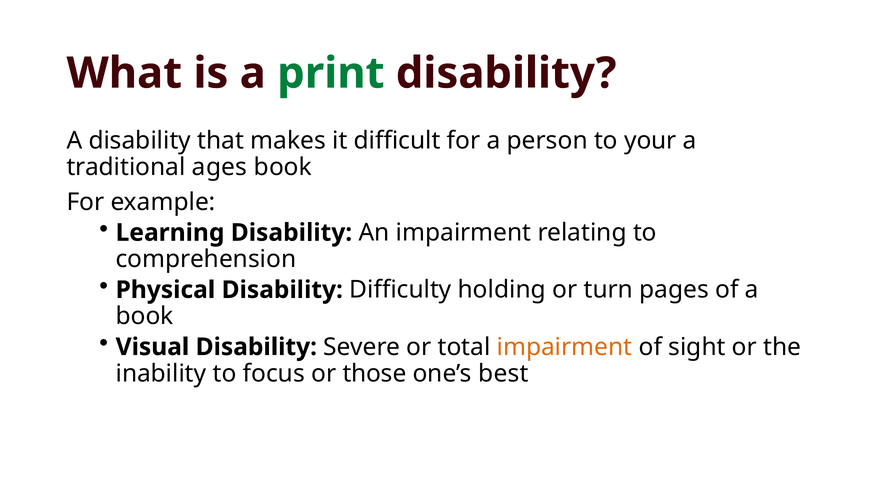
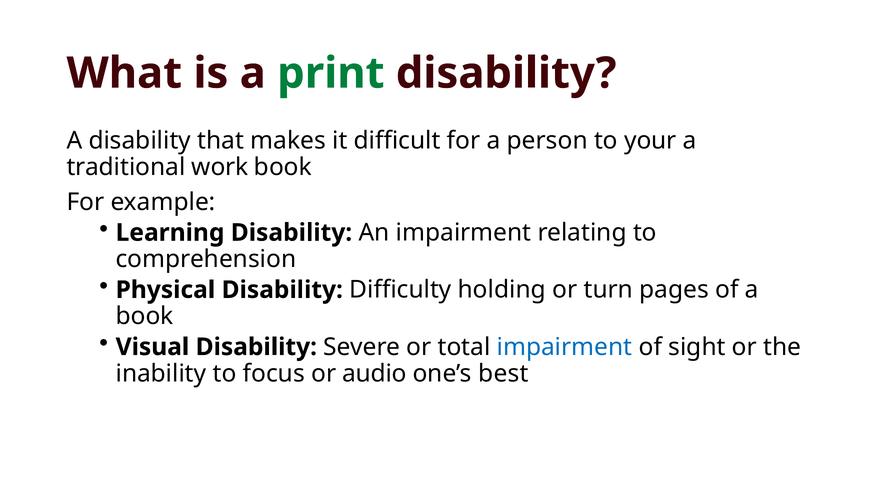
ages: ages -> work (220, 167)
impairment colour: orange -> blue (565, 347)
those: those -> audio (374, 374)
